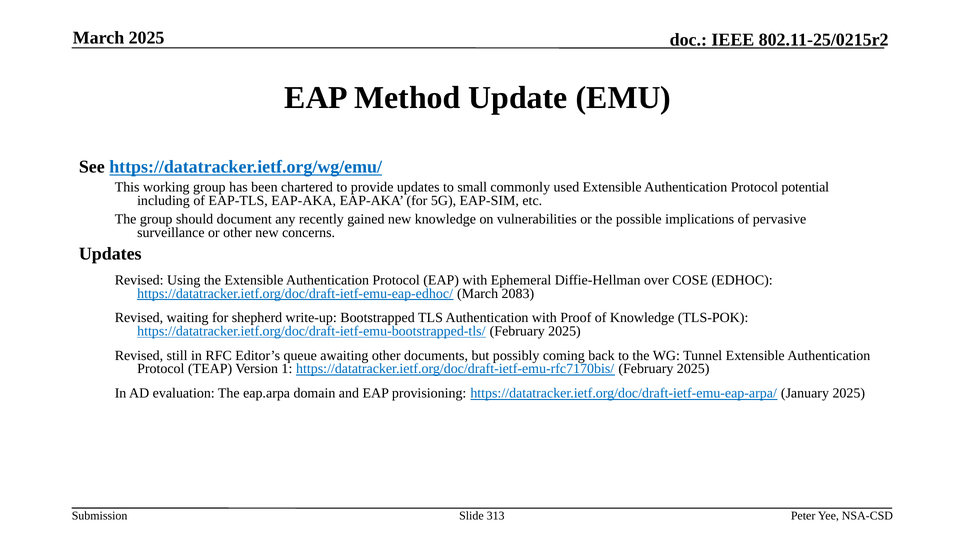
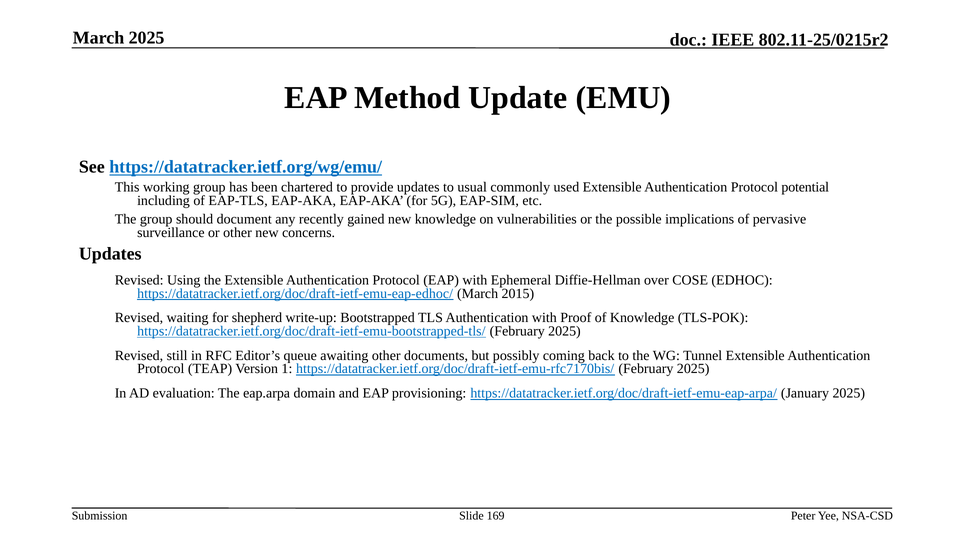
small: small -> usual (472, 187)
2083: 2083 -> 2015 (518, 293)
313: 313 -> 169 (496, 516)
